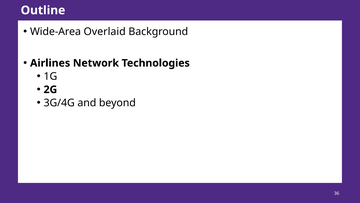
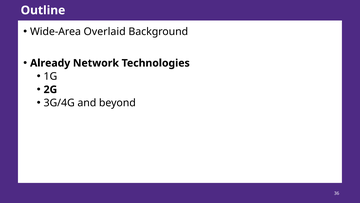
Airlines: Airlines -> Already (50, 63)
